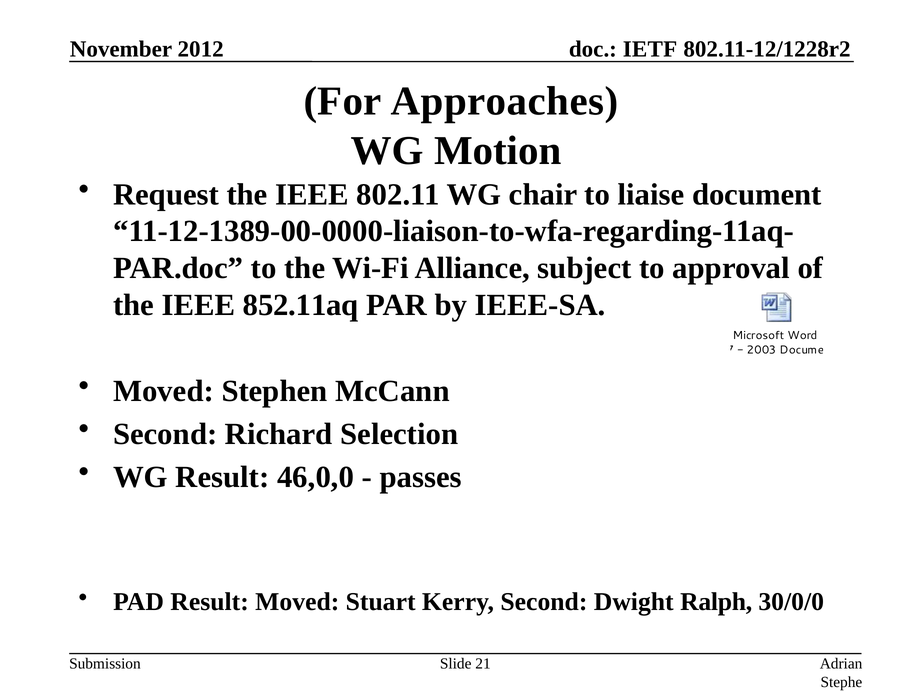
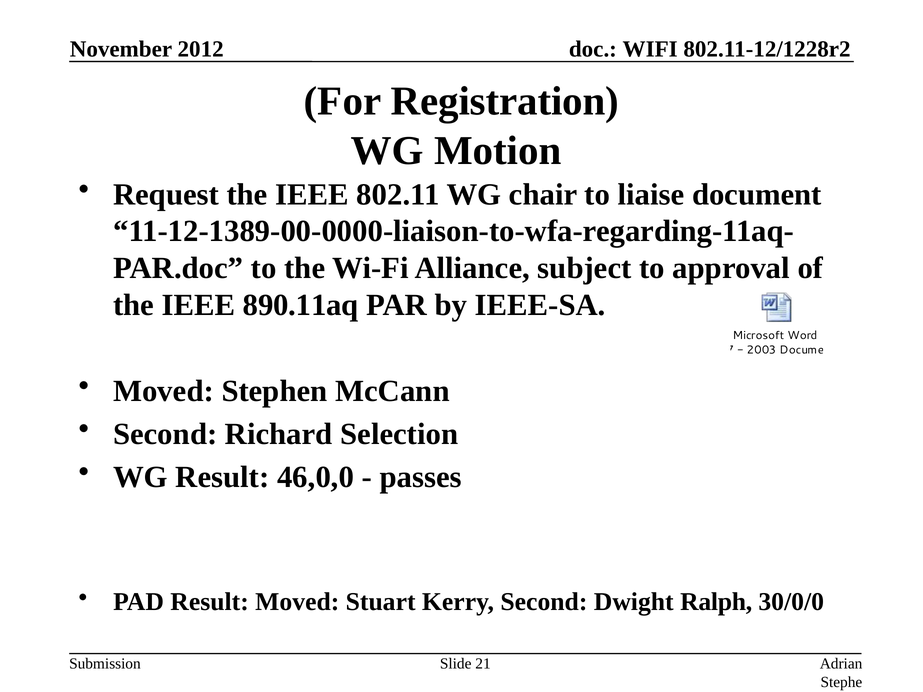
IETF: IETF -> WIFI (650, 49)
Approaches: Approaches -> Registration (505, 101)
852.11aq: 852.11aq -> 890.11aq (301, 305)
